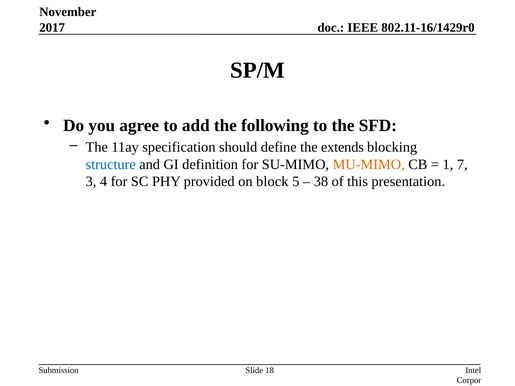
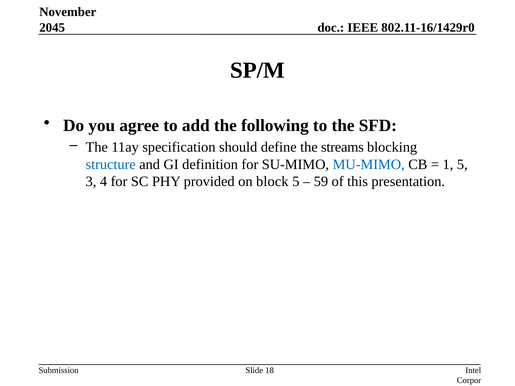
2017: 2017 -> 2045 (52, 27)
extends: extends -> streams (342, 147)
MU-MIMO colour: orange -> blue (369, 164)
1 7: 7 -> 5 (462, 164)
38: 38 -> 59 (321, 182)
